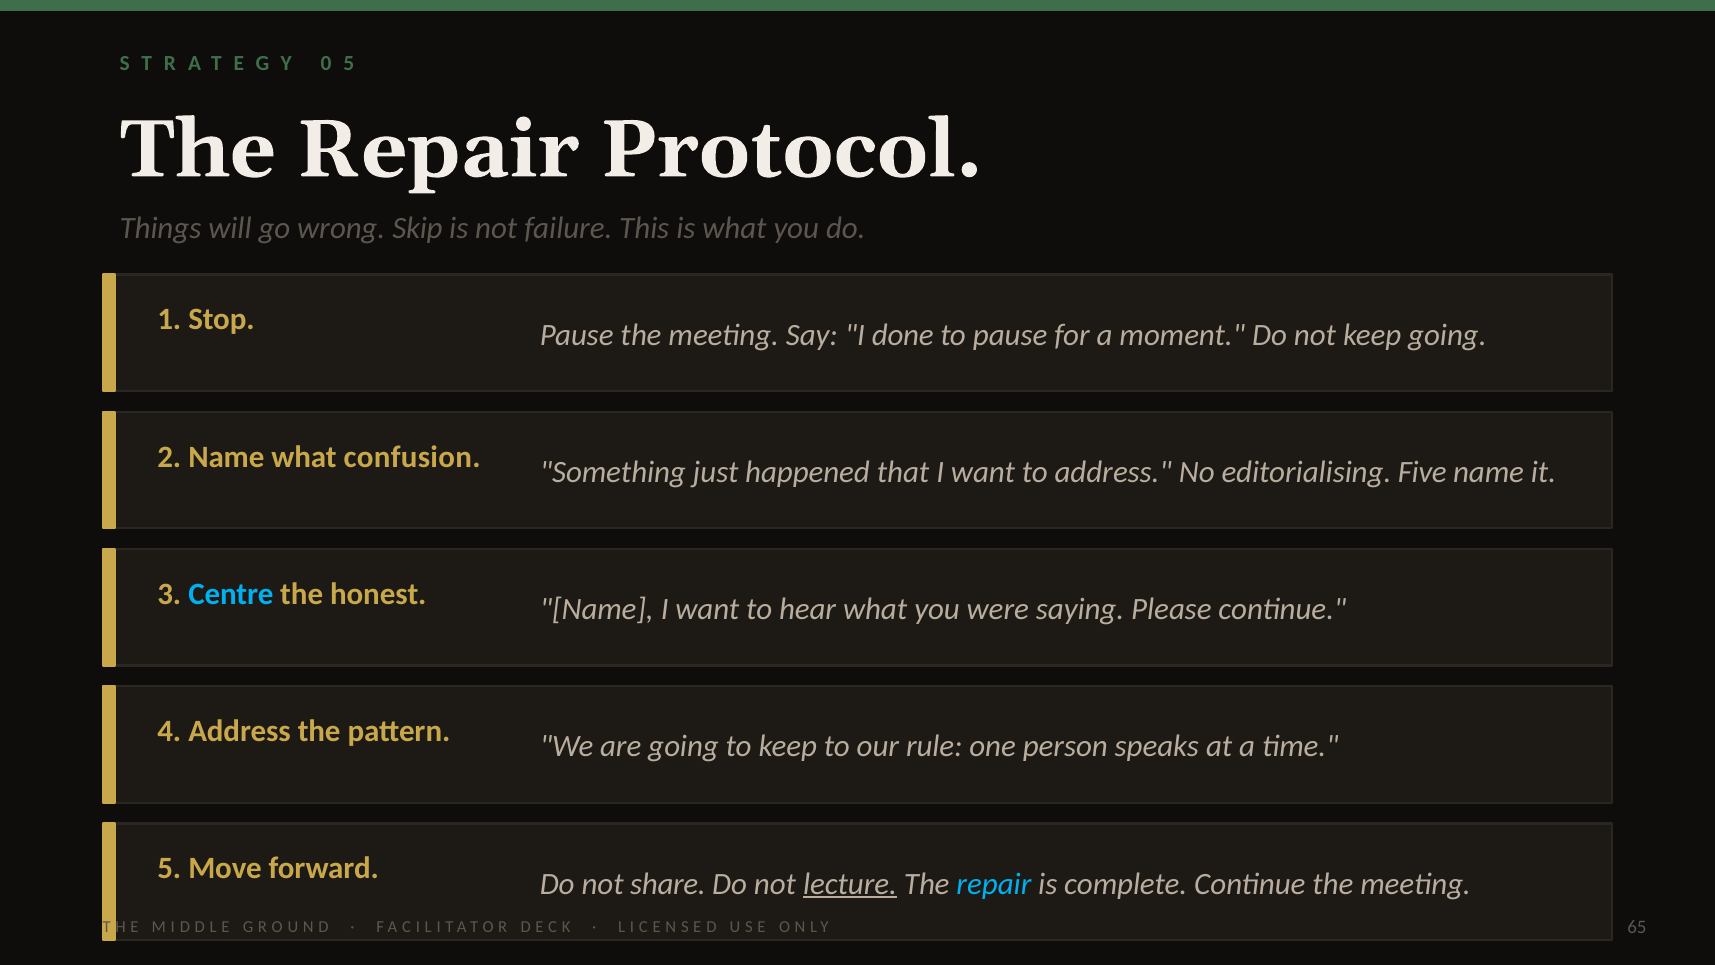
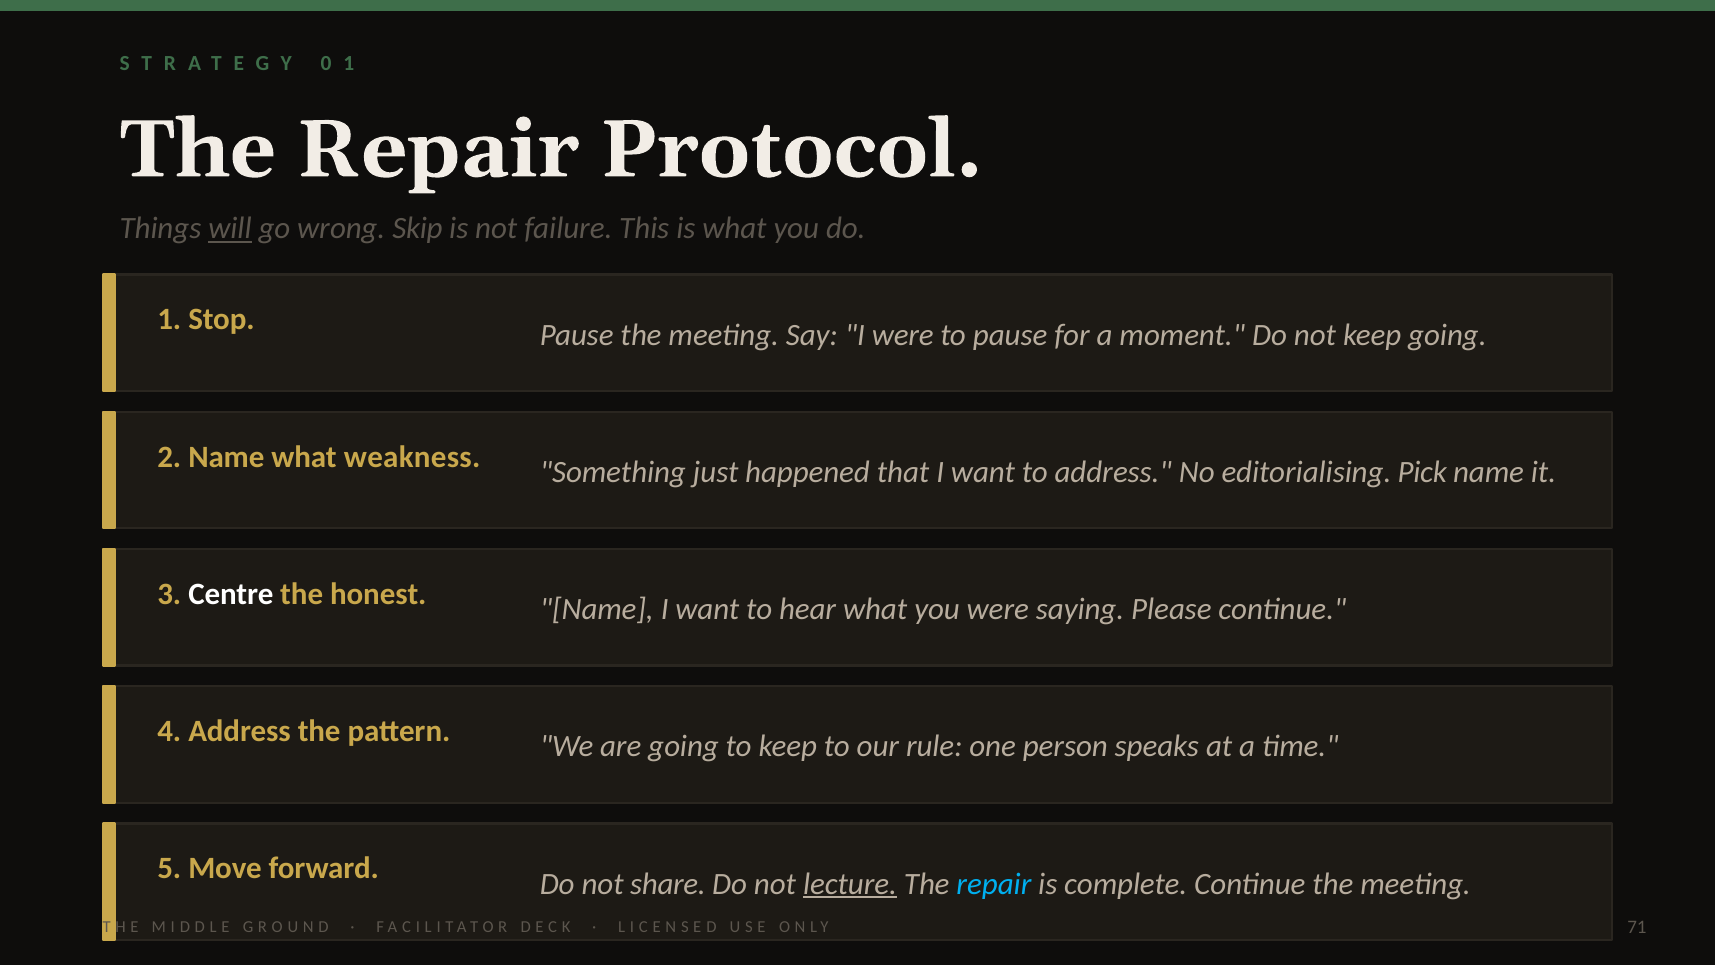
5: 5 -> 1 (349, 63)
will underline: none -> present (230, 228)
I done: done -> were (903, 335)
confusion: confusion -> weakness (412, 457)
Five: Five -> Pick (1422, 472)
Centre colour: light blue -> white (231, 594)
65: 65 -> 71 (1637, 927)
